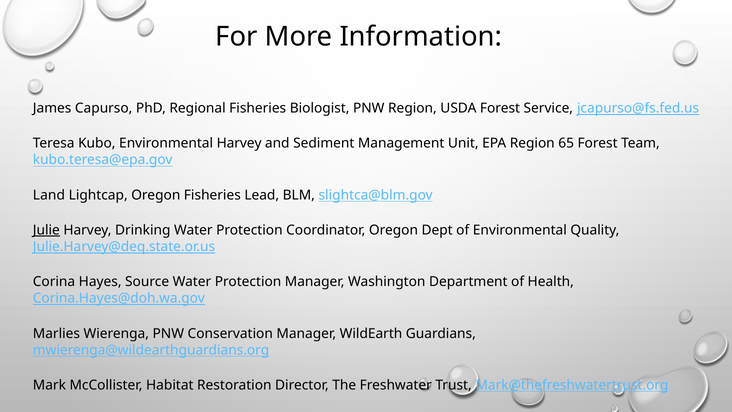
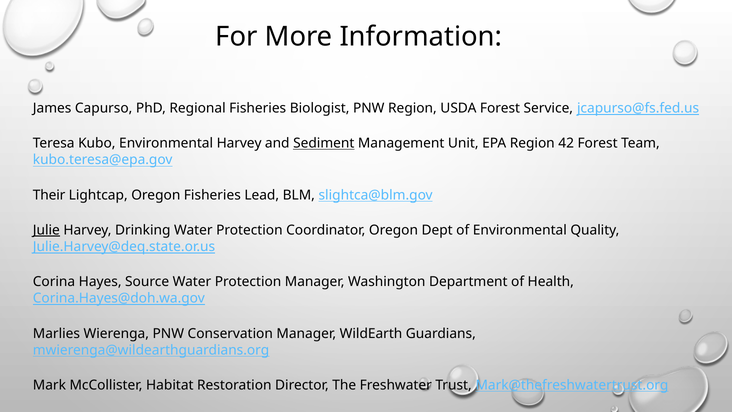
Sediment underline: none -> present (324, 143)
65: 65 -> 42 (566, 143)
Land: Land -> Their (49, 195)
